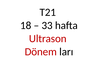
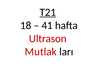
T21 underline: none -> present (48, 12)
33: 33 -> 41 (47, 25)
Dönem: Dönem -> Mutlak (41, 51)
